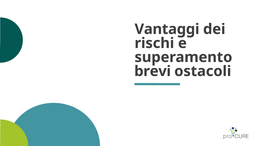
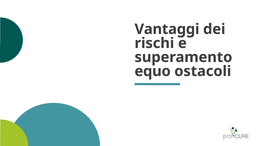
brevi: brevi -> equo (153, 71)
